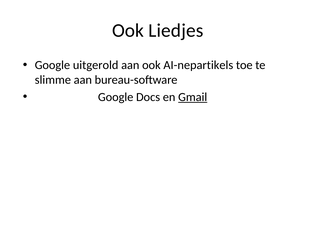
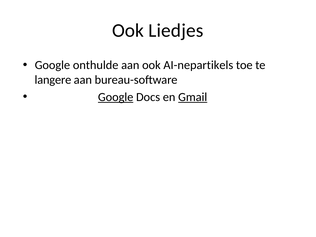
uitgerold: uitgerold -> onthulde (96, 65)
slimme: slimme -> langere (53, 80)
Google underline: none -> present (116, 97)
